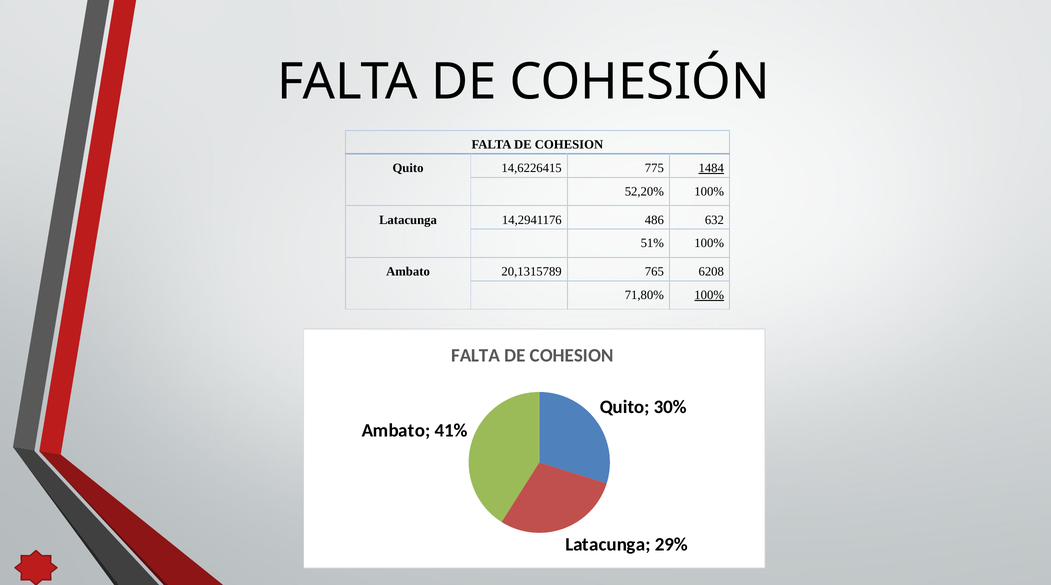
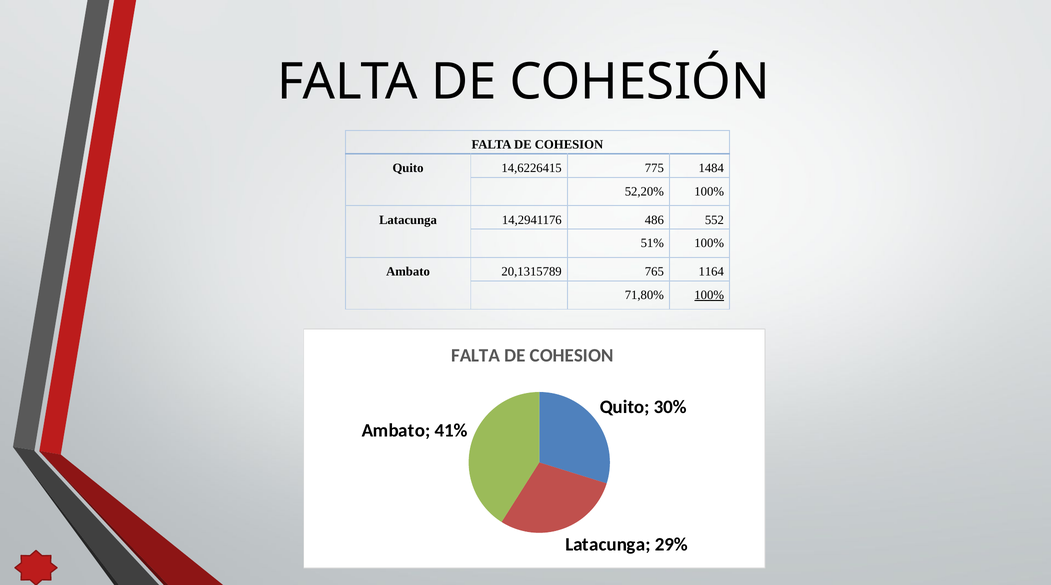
1484 underline: present -> none (711, 168)
632: 632 -> 552 (714, 220)
6208: 6208 -> 1164 (711, 272)
